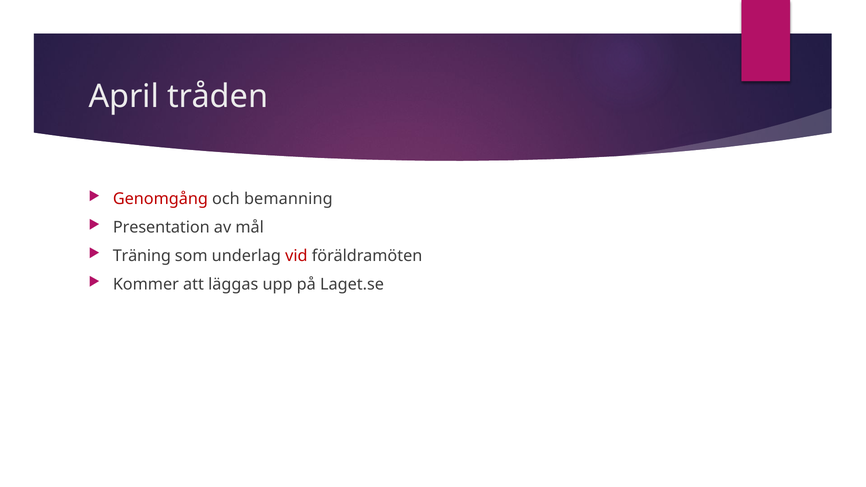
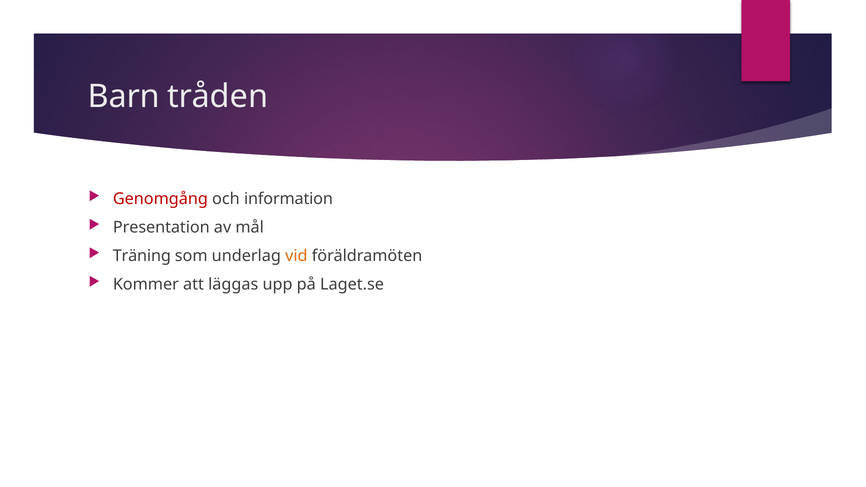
April: April -> Barn (124, 97)
bemanning: bemanning -> information (288, 199)
vid colour: red -> orange (296, 256)
